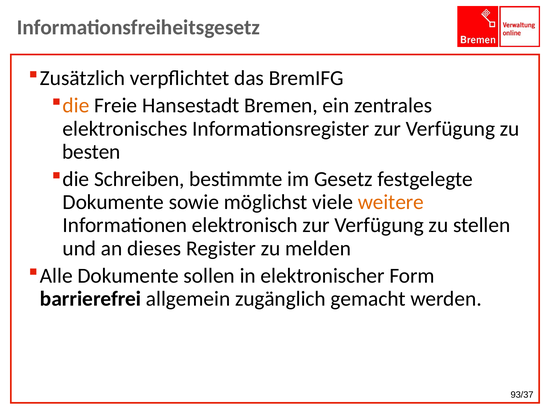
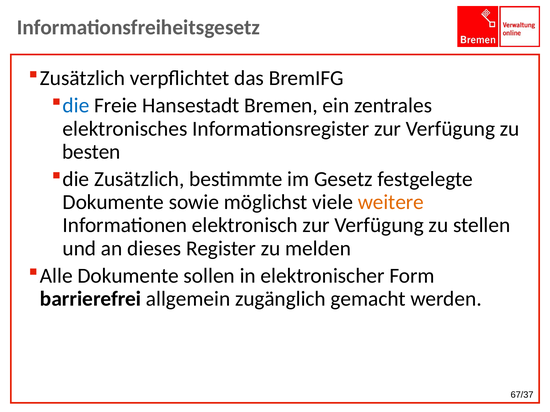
die colour: orange -> blue (76, 106)
die Schreiben: Schreiben -> Zusätzlich (139, 179)
93/37: 93/37 -> 67/37 (522, 395)
